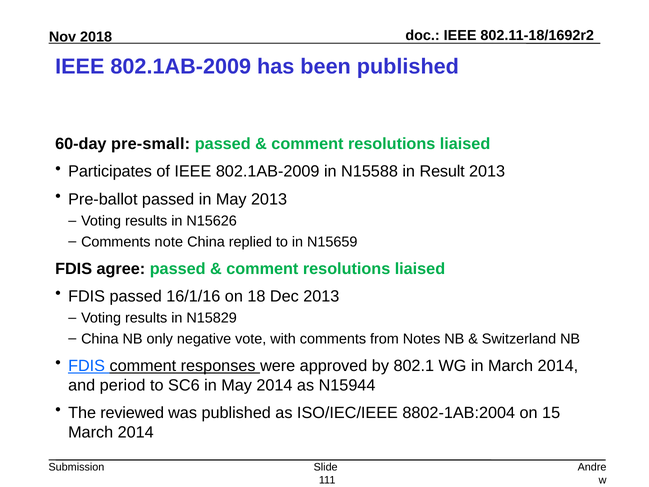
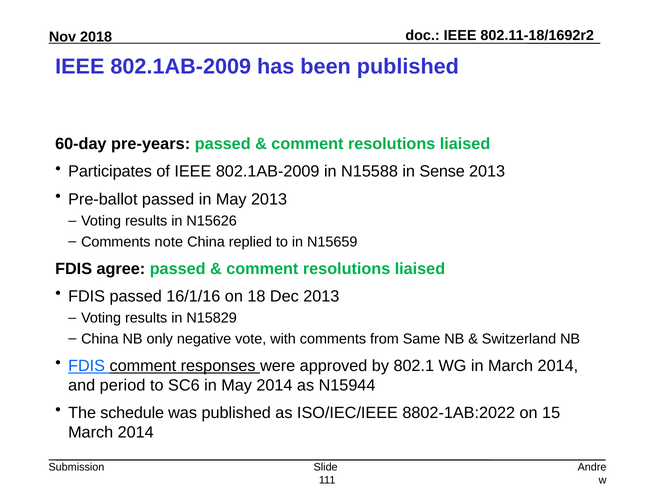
pre-small: pre-small -> pre-years (151, 144)
Result: Result -> Sense (442, 172)
Notes: Notes -> Same (422, 339)
reviewed: reviewed -> schedule (132, 413)
8802-1AB:2004: 8802-1AB:2004 -> 8802-1AB:2022 (459, 413)
